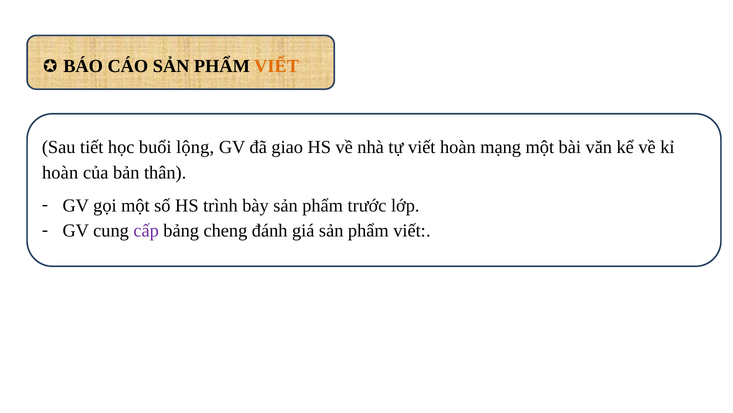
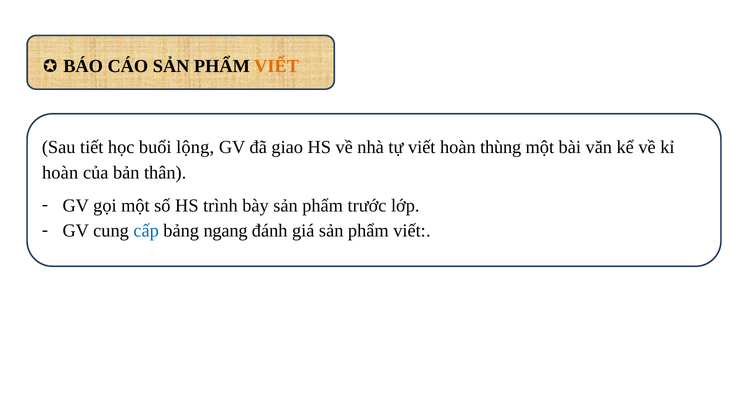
mạng: mạng -> thùng (501, 147)
cấp colour: purple -> blue (146, 230)
cheng: cheng -> ngang (226, 230)
